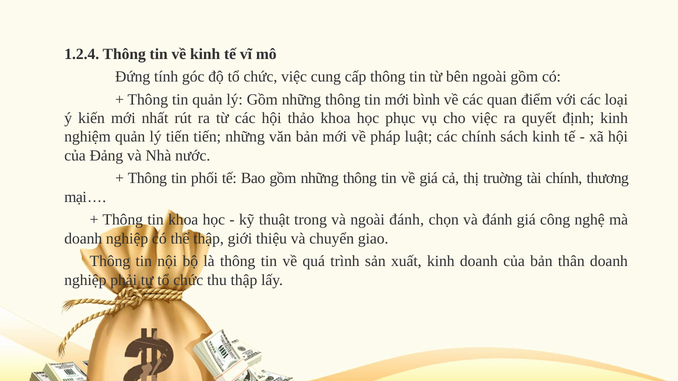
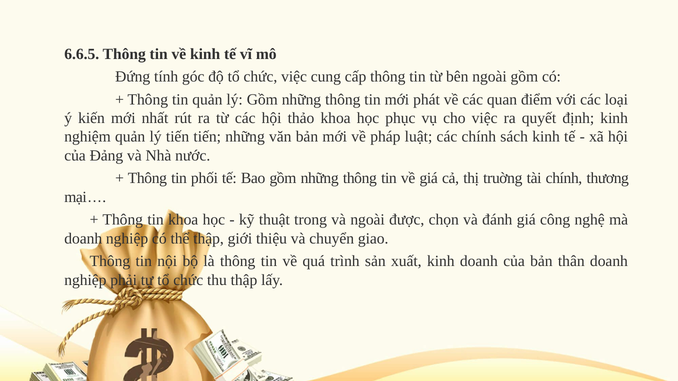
1.2.4: 1.2.4 -> 6.6.5 (82, 54)
bình: bình -> phát (426, 100)
ngoài đánh: đánh -> được (407, 220)
